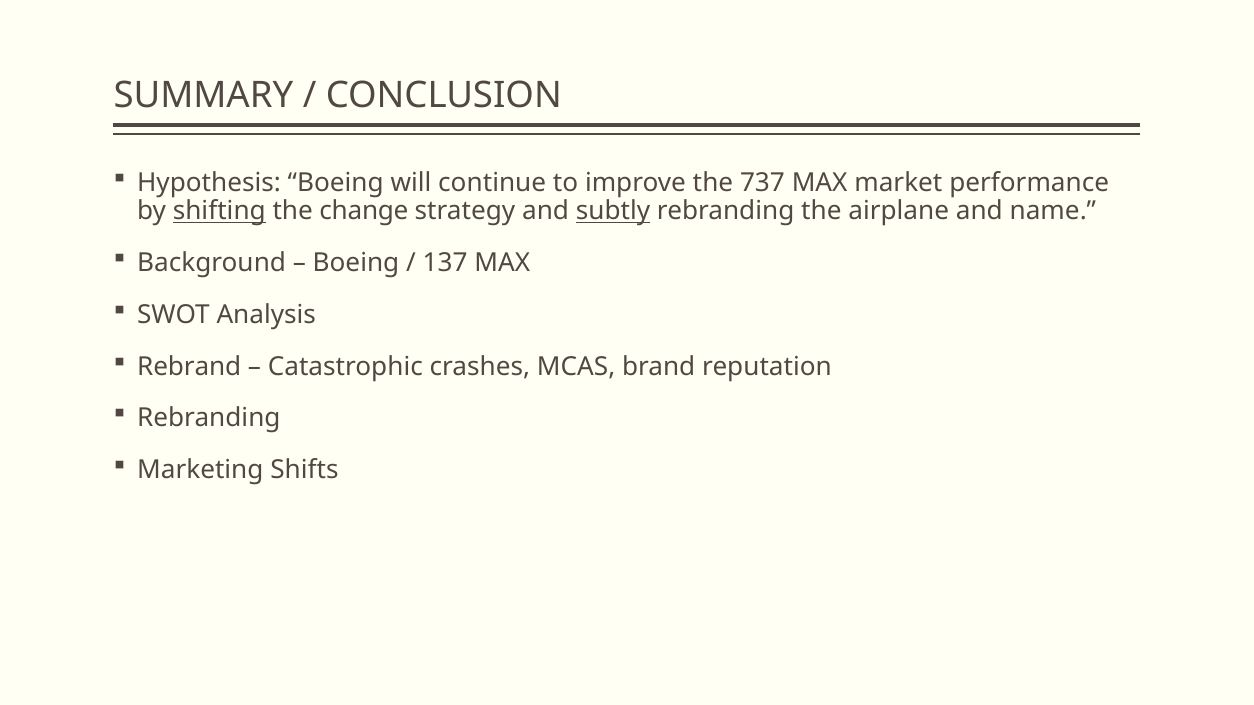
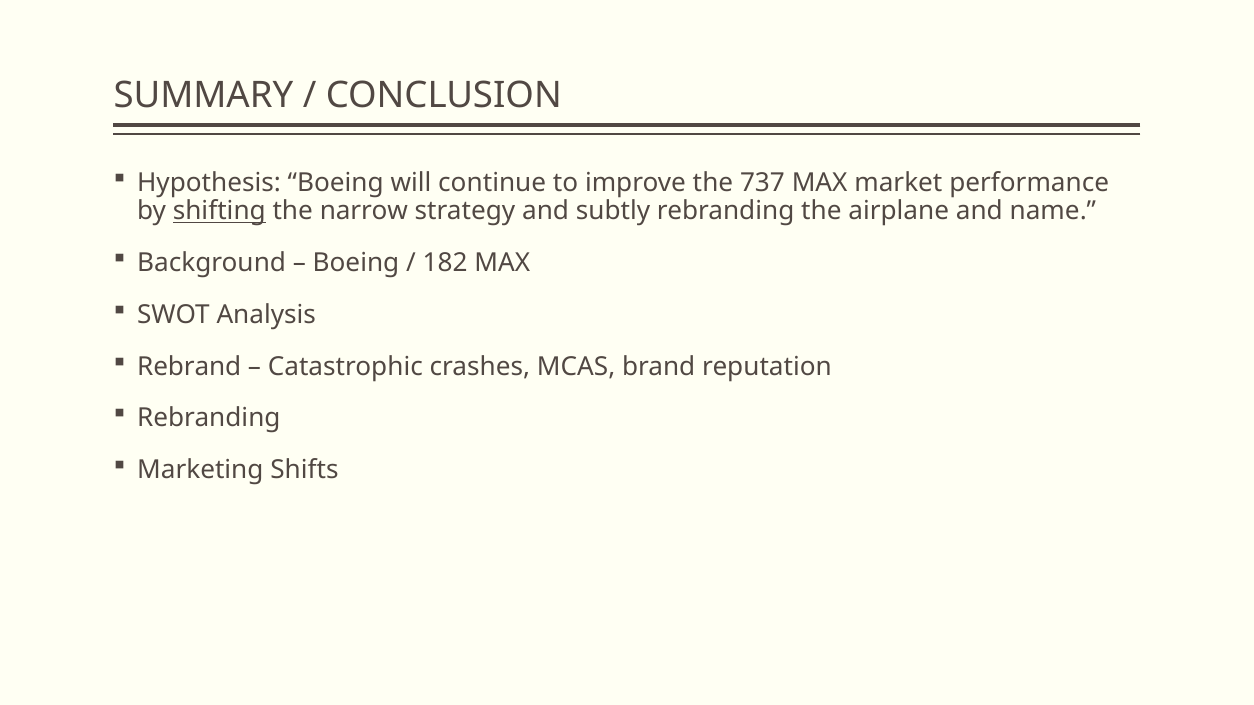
change: change -> narrow (364, 211)
subtly underline: present -> none (613, 211)
137: 137 -> 182 (445, 263)
